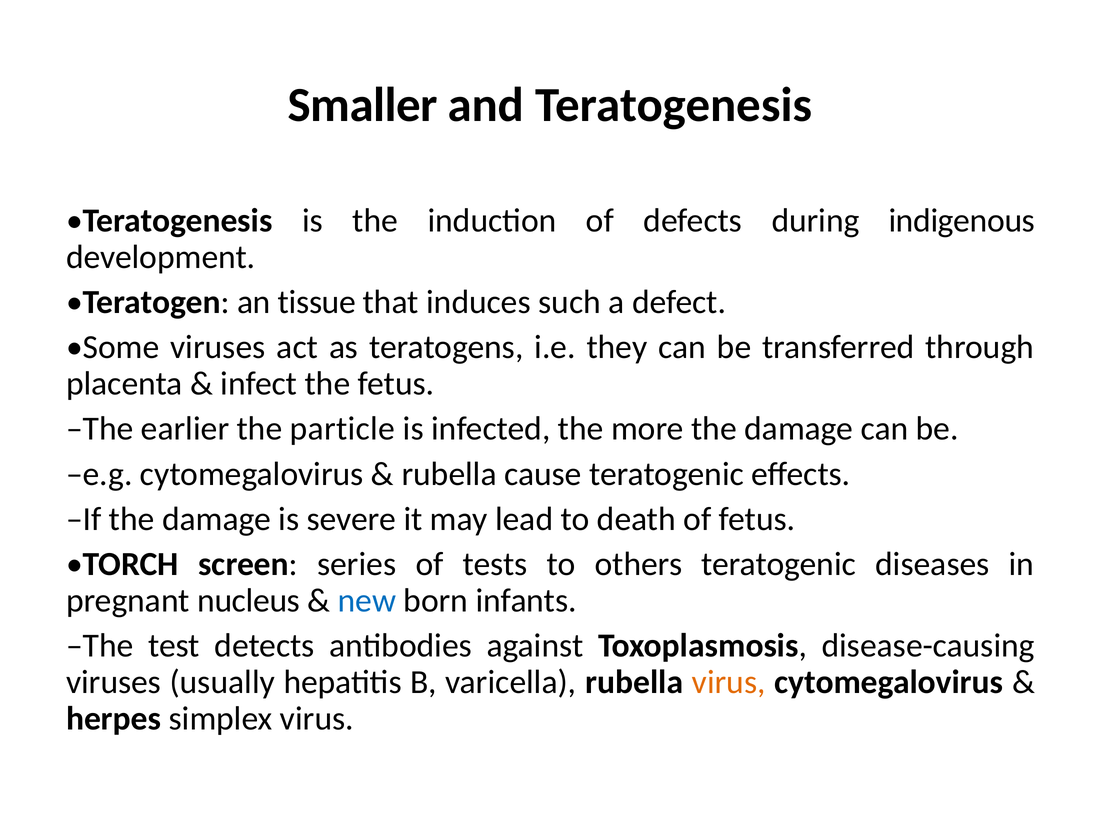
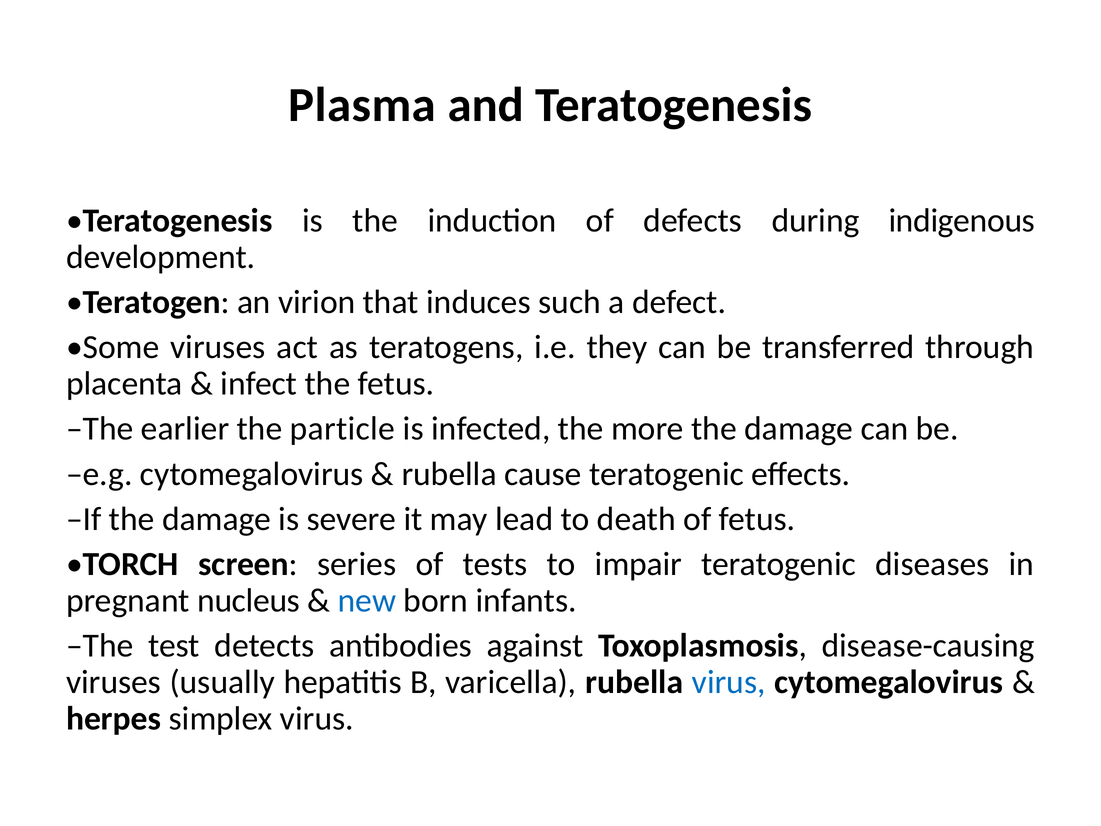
Smaller: Smaller -> Plasma (362, 105)
tissue: tissue -> virion (317, 302)
others: others -> impair (639, 564)
virus colour: orange -> blue (729, 682)
